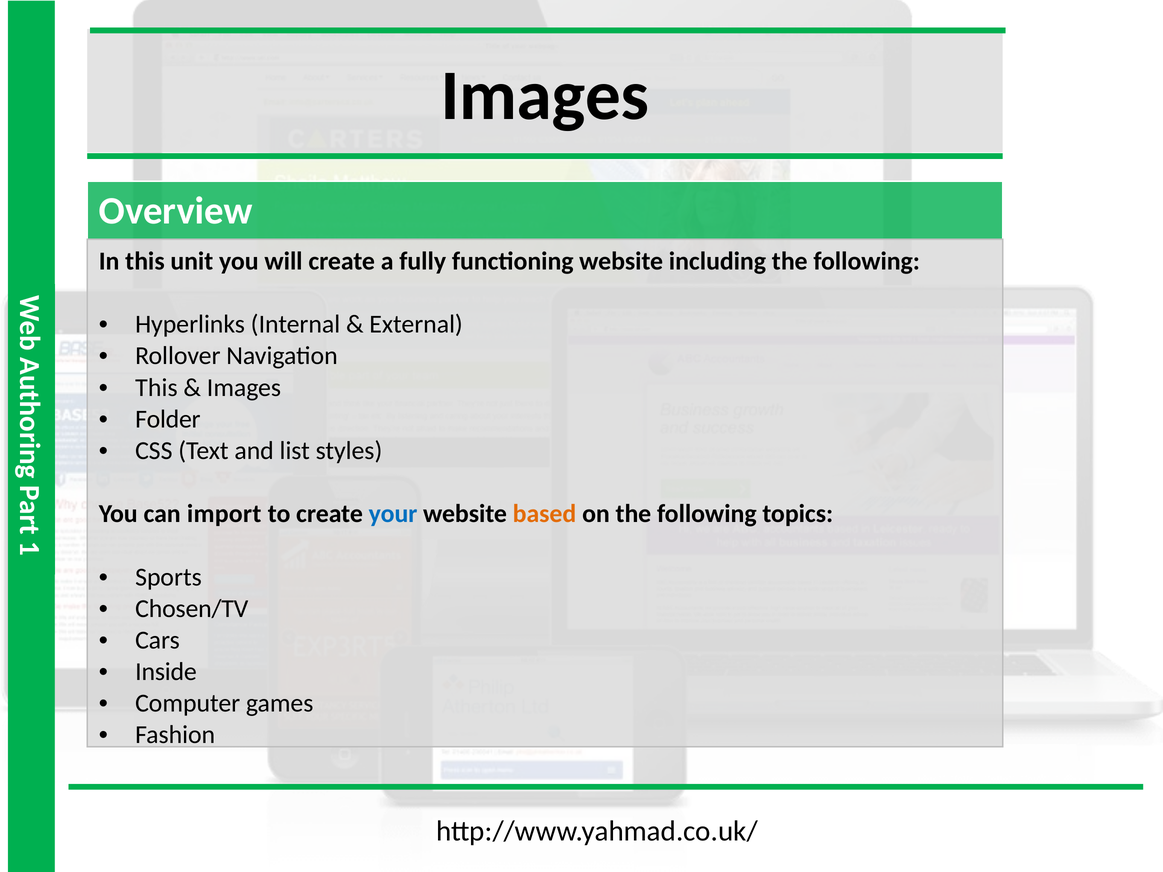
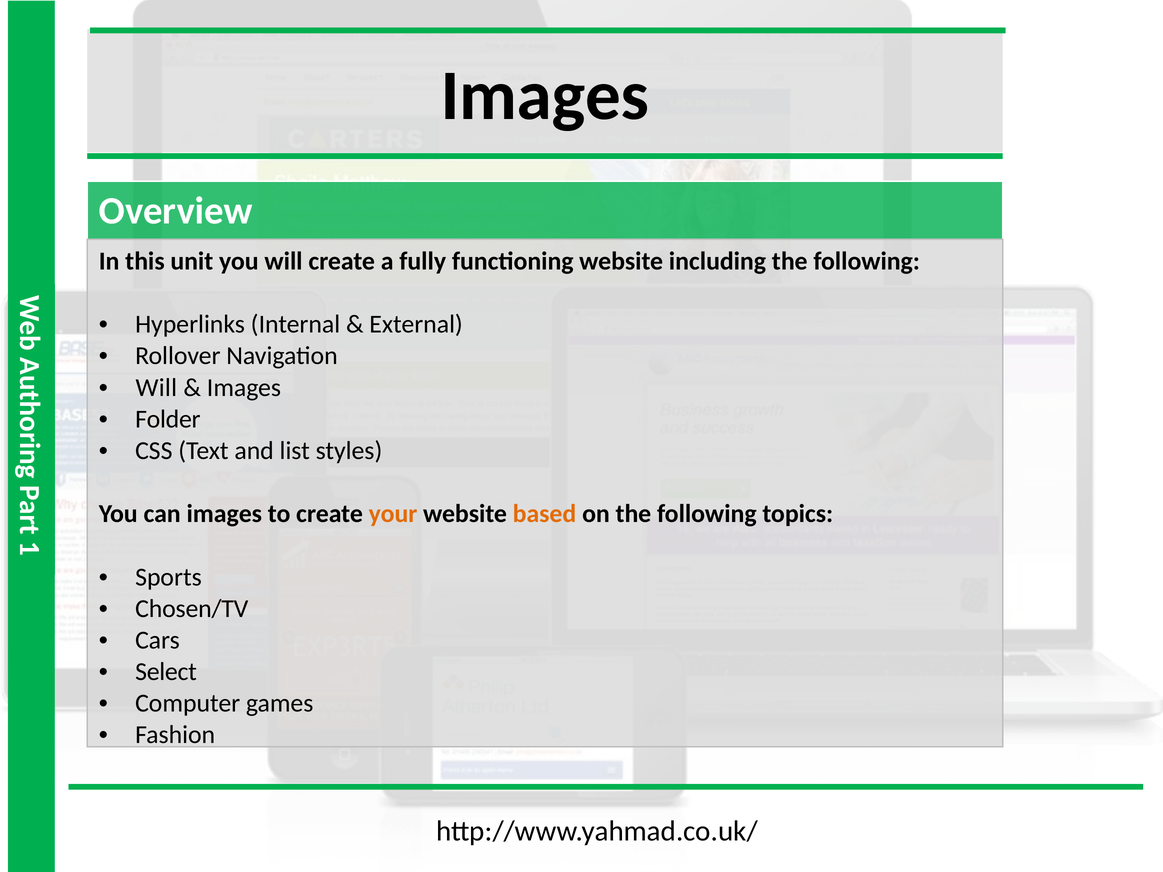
This: This -> Will (156, 388)
can import: import -> images (224, 514)
your colour: blue -> orange (393, 514)
Inside: Inside -> Select (166, 672)
